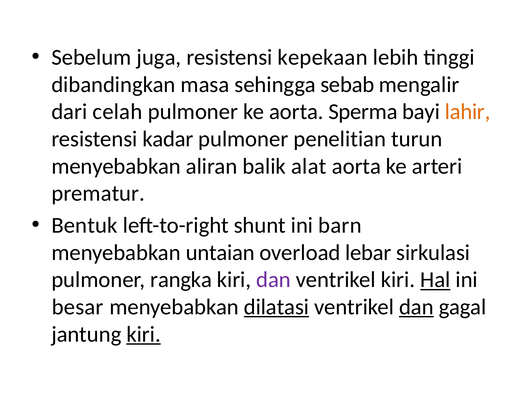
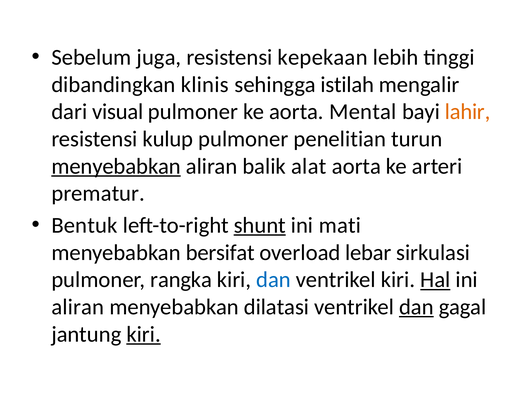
masa: masa -> klinis (205, 85)
sebab: sebab -> istilah (347, 85)
celah: celah -> visual (118, 112)
Sperma: Sperma -> Mental (363, 112)
kadar: kadar -> kulup (168, 139)
menyebabkan underline: none -> present (116, 166)
shunt underline: none -> present (260, 226)
barn: barn -> mati (340, 226)
untaian: untaian -> bersifat (220, 253)
dan colour: purple -> blue (274, 280)
besar: besar -> aliran (78, 307)
dilatasi underline: present -> none (276, 307)
